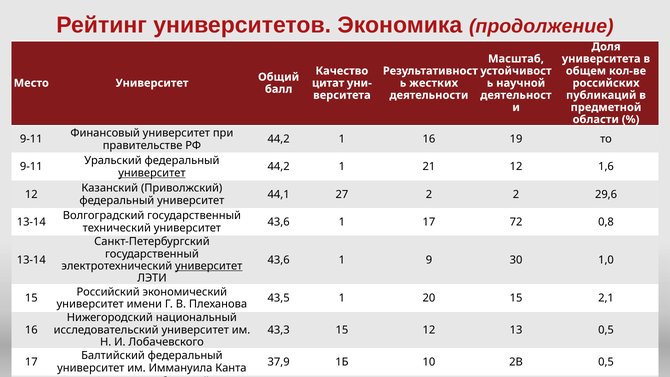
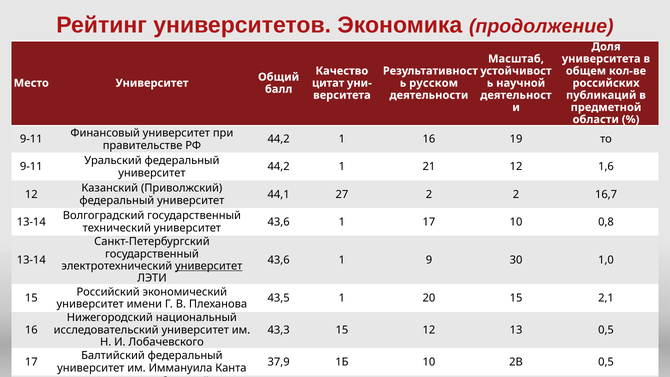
жестких: жестких -> русском (434, 83)
университет underline: present -> none (152, 173)
29,6: 29,6 -> 16,7 (606, 194)
17 72: 72 -> 10 (516, 222)
